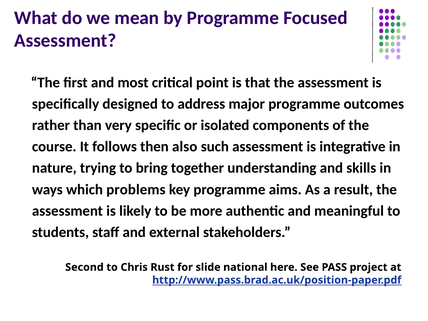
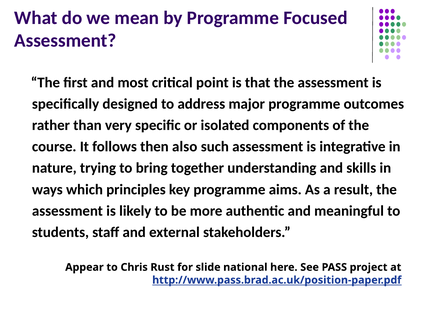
problems: problems -> principles (136, 189)
Second: Second -> Appear (84, 267)
